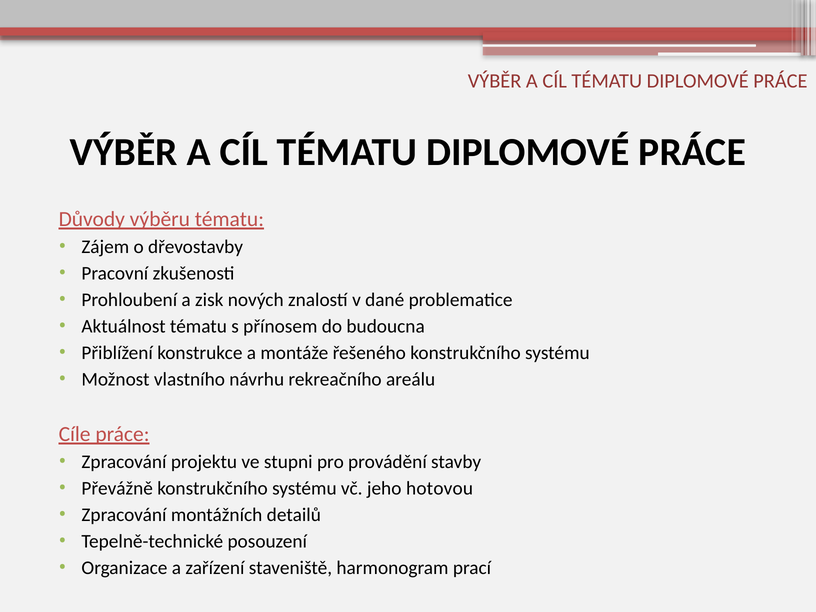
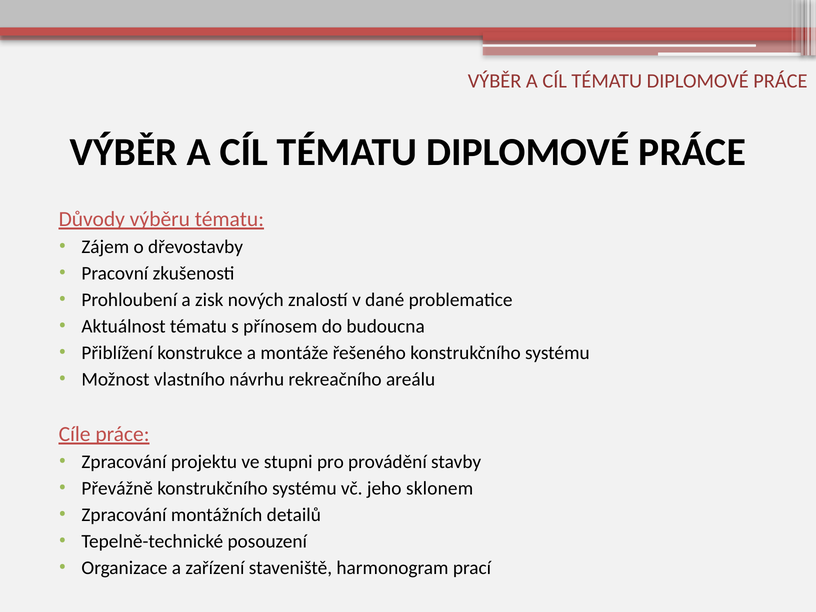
hotovou: hotovou -> sklonem (440, 488)
